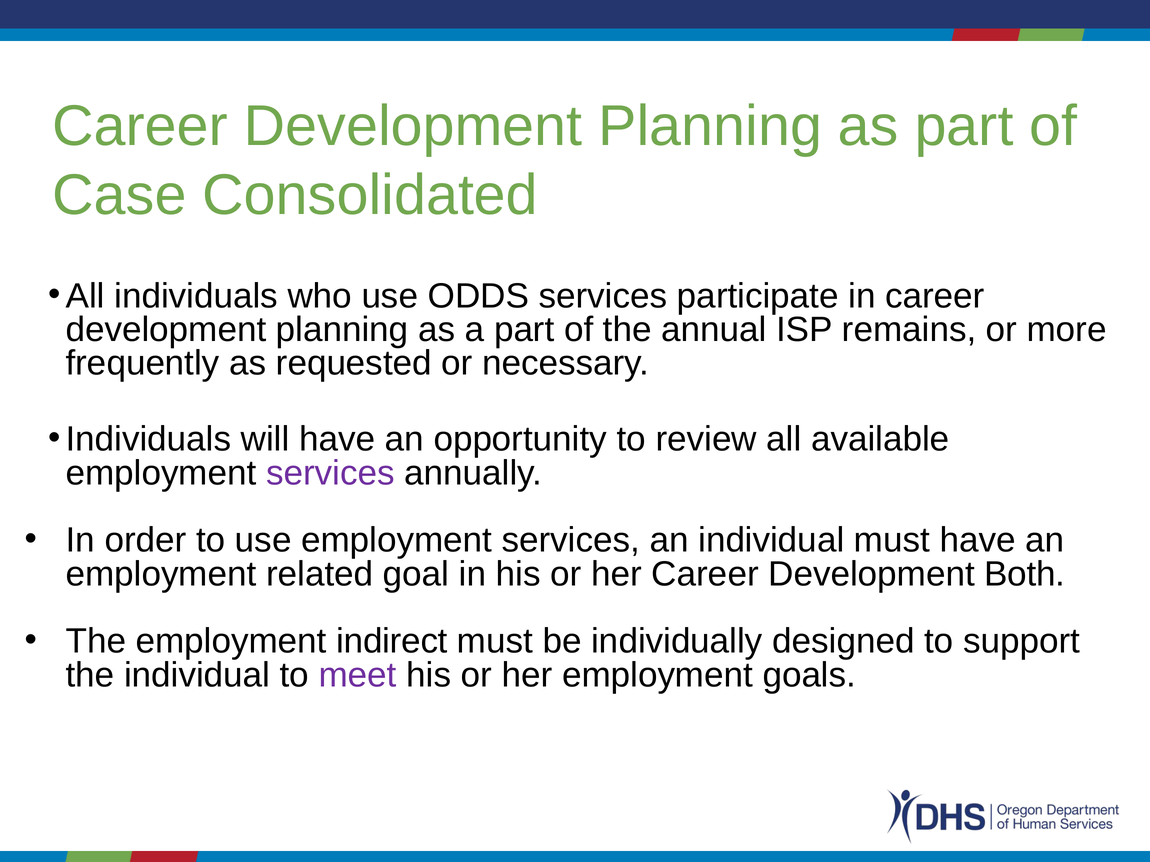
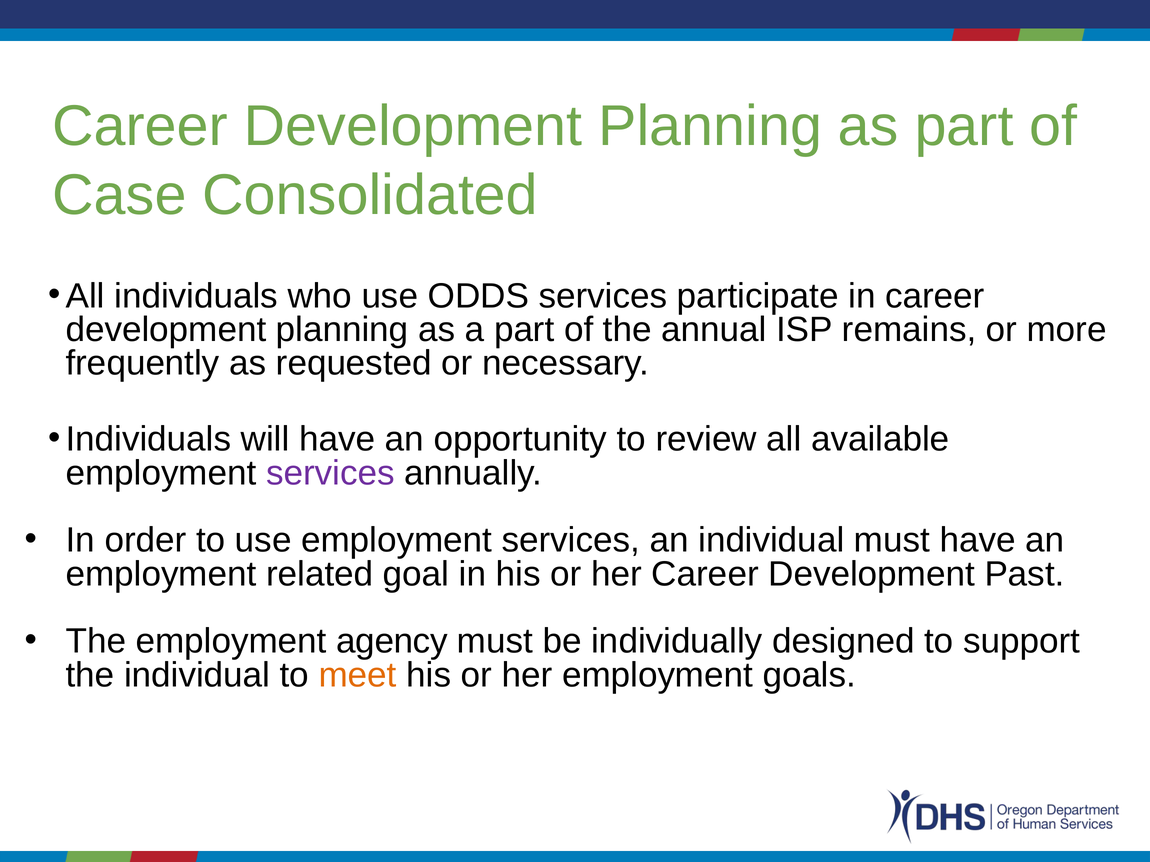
Both: Both -> Past (1025, 574)
indirect: indirect -> agency (392, 642)
meet colour: purple -> orange (358, 676)
